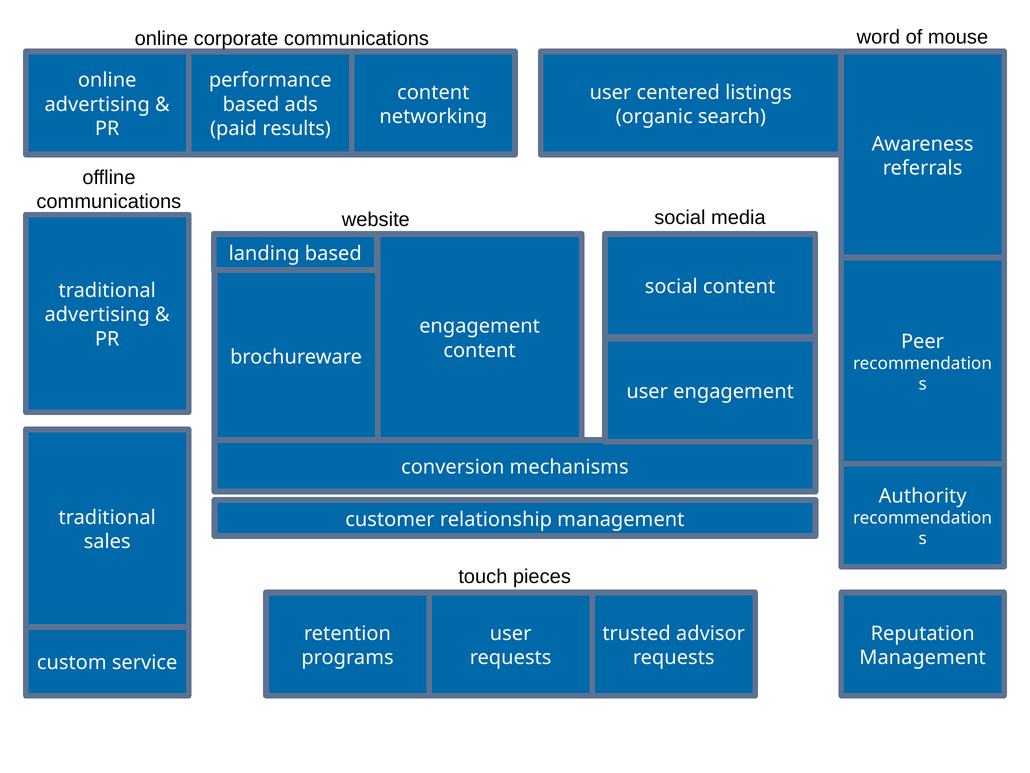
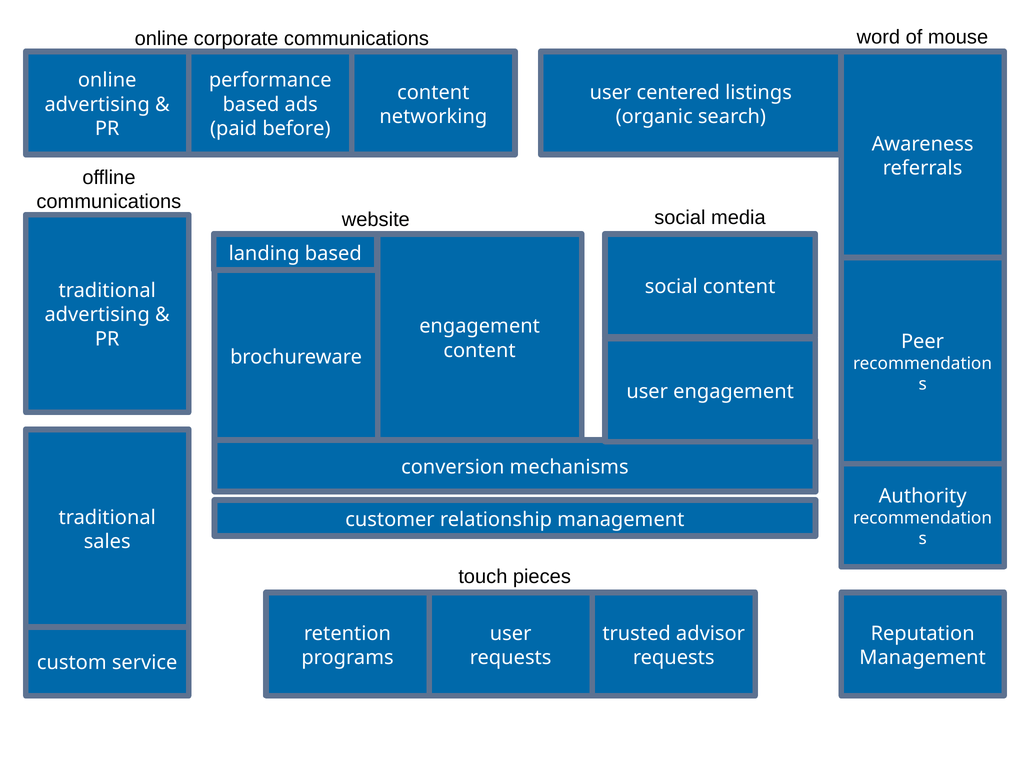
results: results -> before (296, 128)
